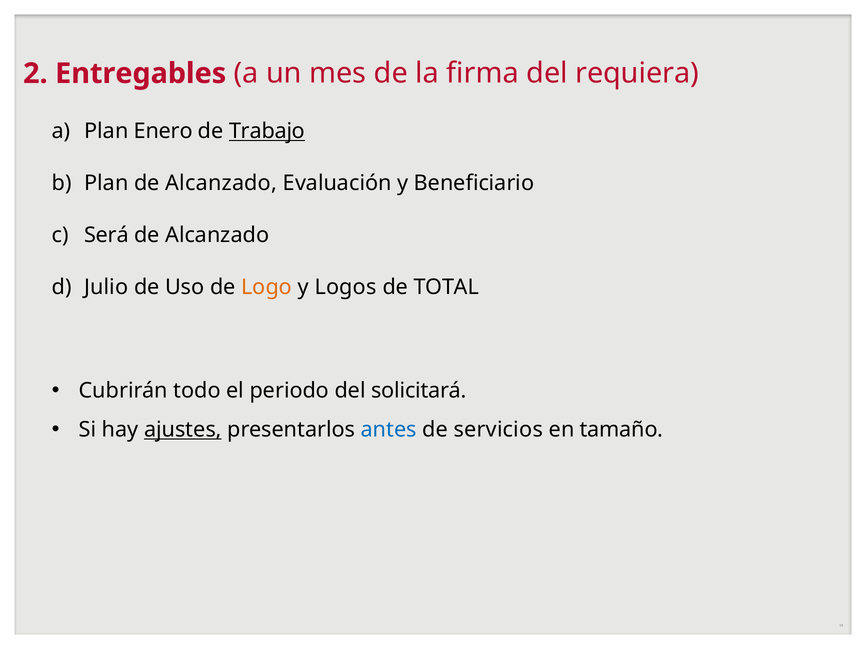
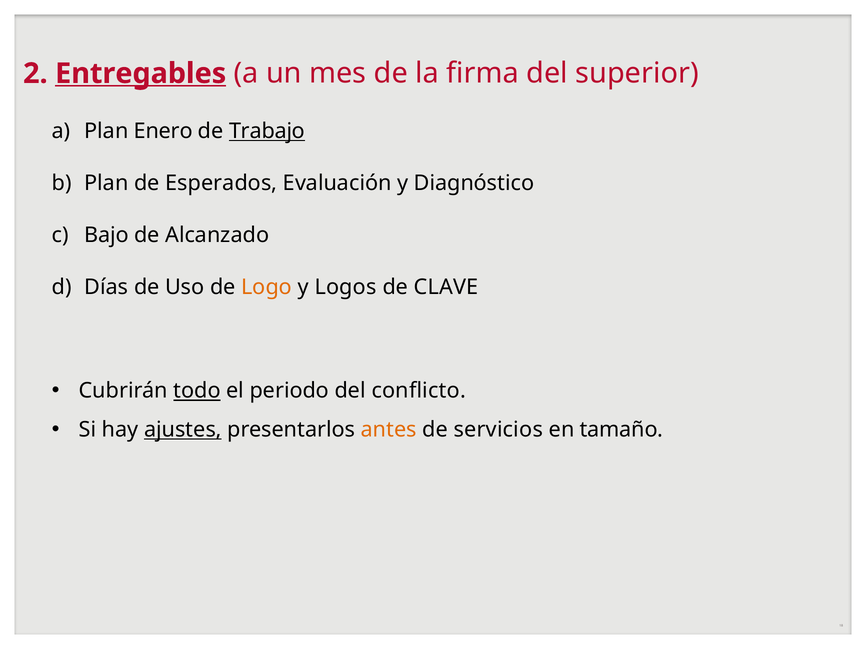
Entregables underline: none -> present (141, 74)
requiera: requiera -> superior (637, 74)
Plan de Alcanzado: Alcanzado -> Esperados (221, 183)
Beneficiario: Beneficiario -> Diagnóstico (474, 183)
Será: Será -> Bajo (106, 235)
Julio: Julio -> Días (106, 287)
TOTAL: TOTAL -> CLAVE (446, 287)
todo underline: none -> present (197, 391)
solicitará: solicitará -> conflicto (419, 391)
antes colour: blue -> orange (389, 430)
